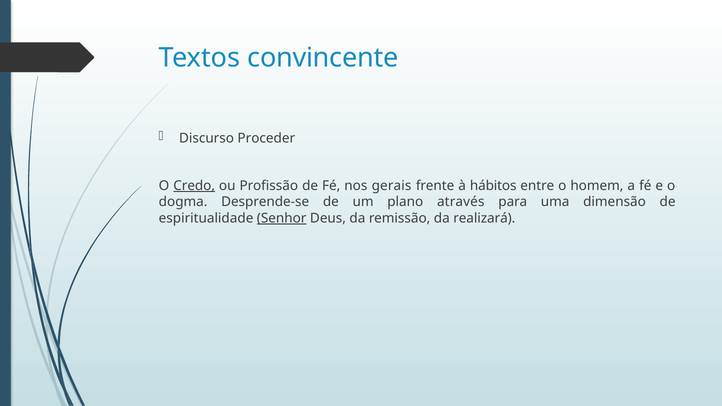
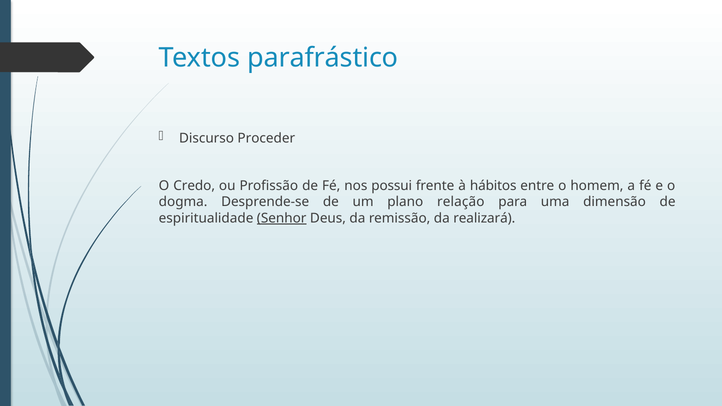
convincente: convincente -> parafrástico (323, 58)
Credo underline: present -> none (194, 186)
gerais: gerais -> possui (392, 186)
através: através -> relação (461, 202)
